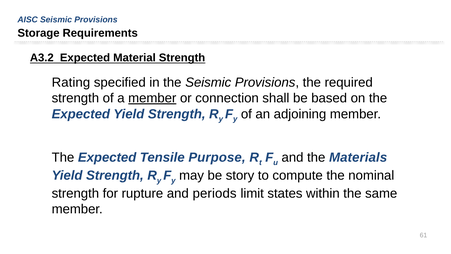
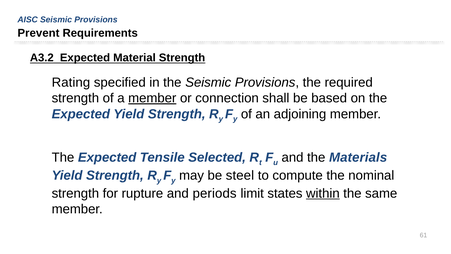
Storage: Storage -> Prevent (39, 33)
Purpose: Purpose -> Selected (217, 157)
story: story -> steel (240, 175)
within underline: none -> present (323, 193)
